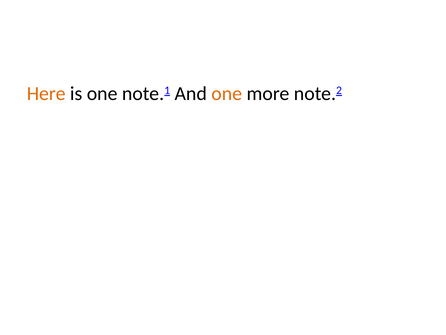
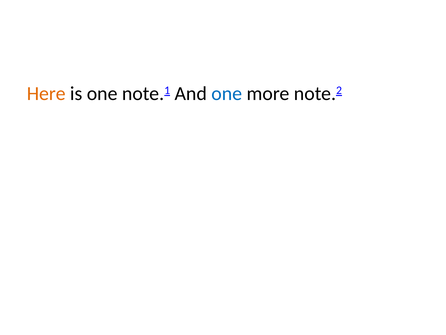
one colour: orange -> blue (227, 94)
